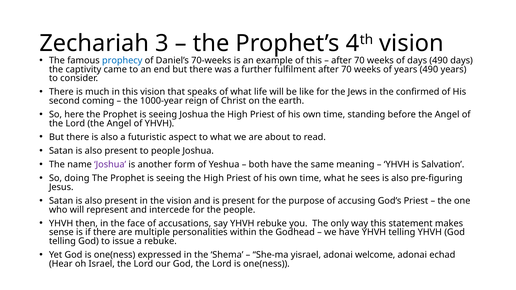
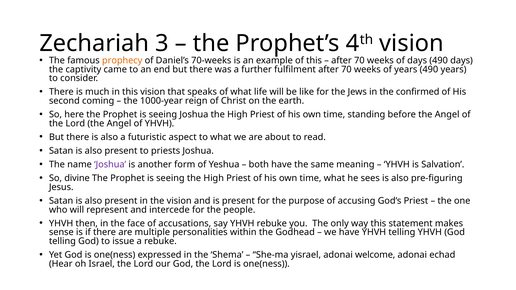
prophecy colour: blue -> orange (122, 61)
to people: people -> priests (166, 151)
doing: doing -> divine (77, 178)
